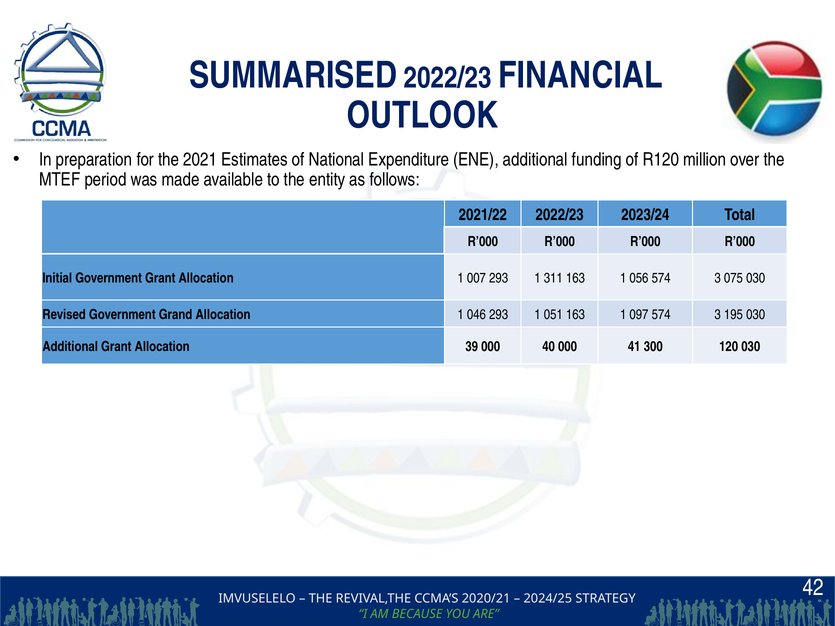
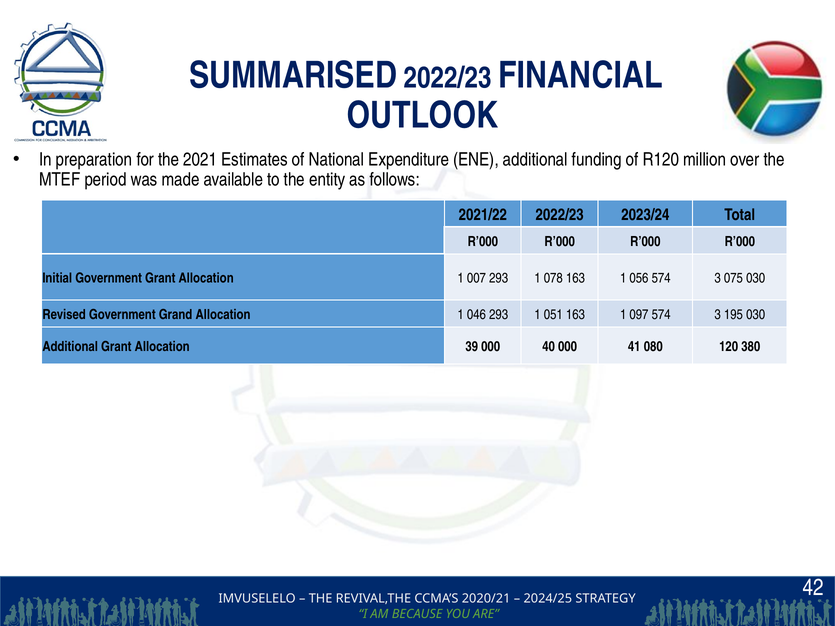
311: 311 -> 078 (553, 278)
300: 300 -> 080 (653, 347)
120 030: 030 -> 380 (751, 347)
